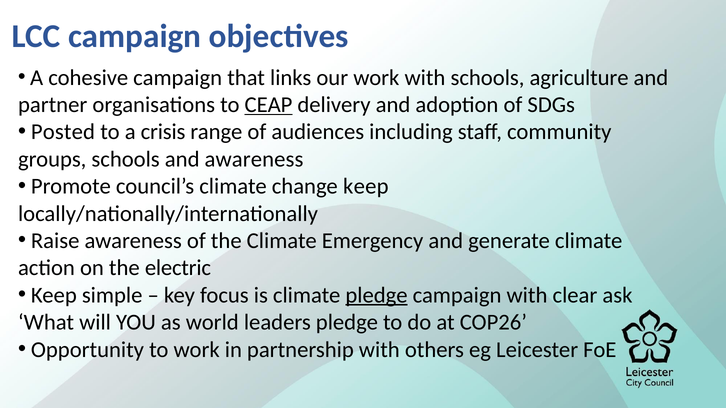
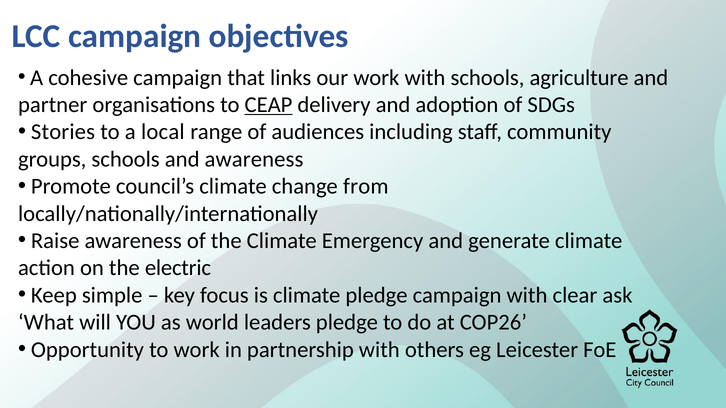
Posted: Posted -> Stories (63, 132)
crisis: crisis -> local (163, 132)
change keep: keep -> from (366, 186)
pledge underline: present -> none (377, 295)
